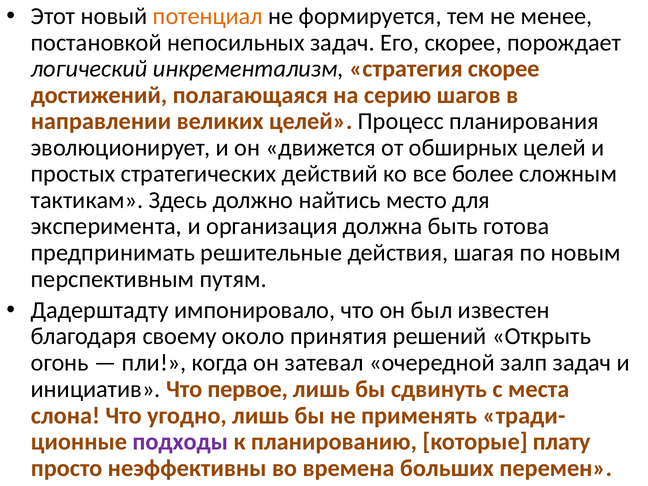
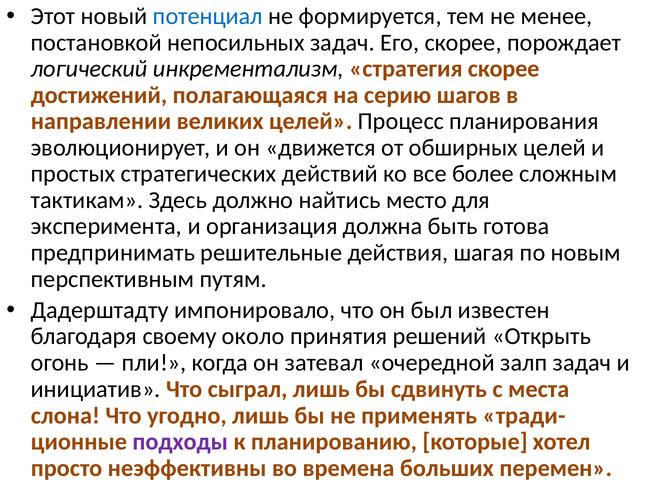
потенциал colour: orange -> blue (208, 16)
первое: первое -> сыграл (248, 389)
плату: плату -> хотел (562, 442)
